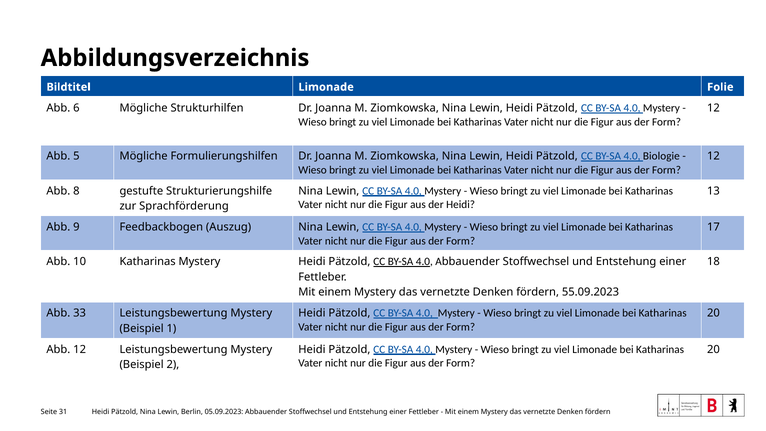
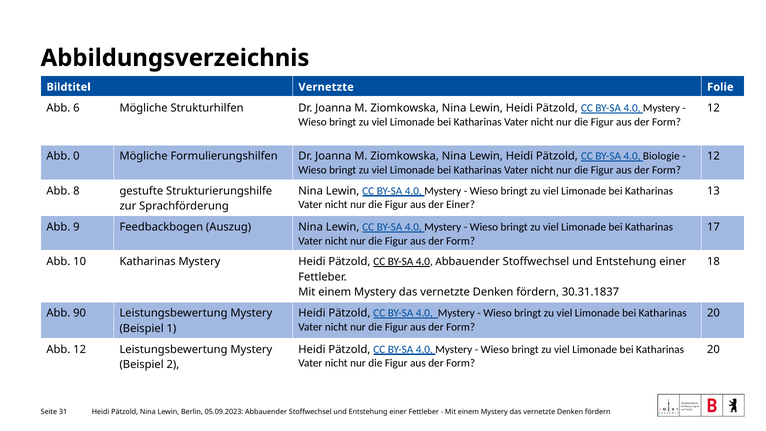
Bildtitel Limonade: Limonade -> Vernetzte (326, 87)
5: 5 -> 0 (76, 156)
der Heidi: Heidi -> Einer (461, 205)
55.09.2023: 55.09.2023 -> 30.31.1837 (591, 292)
33: 33 -> 90 (80, 313)
